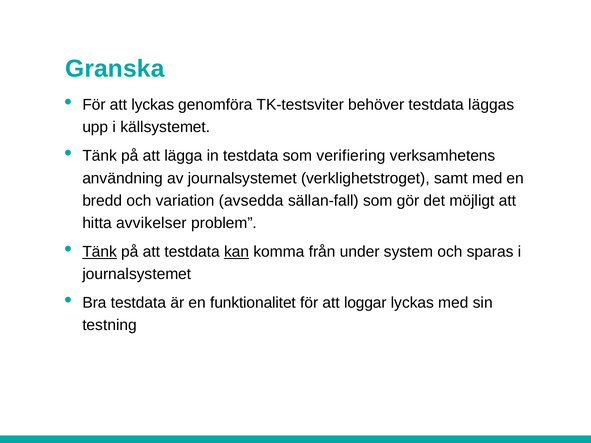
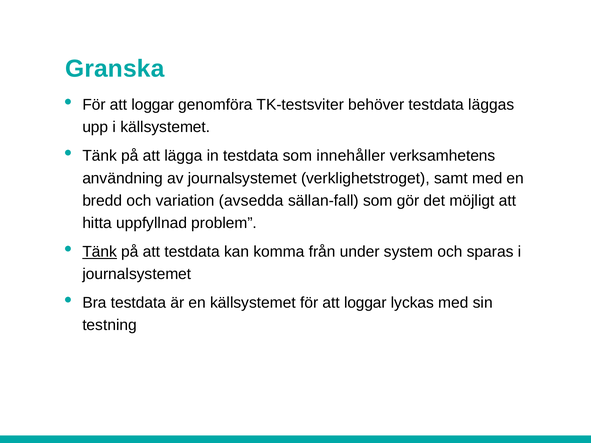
lyckas: lyckas -> loggar (153, 105)
verifiering: verifiering -> innehåller (351, 156)
avvikelser: avvikelser -> uppfyllnad (152, 223)
kan underline: present -> none (237, 252)
en funktionalitet: funktionalitet -> källsystemet (253, 303)
